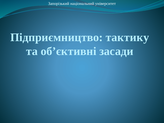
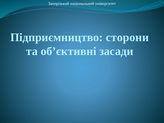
тактику: тактику -> сторони (127, 37)
